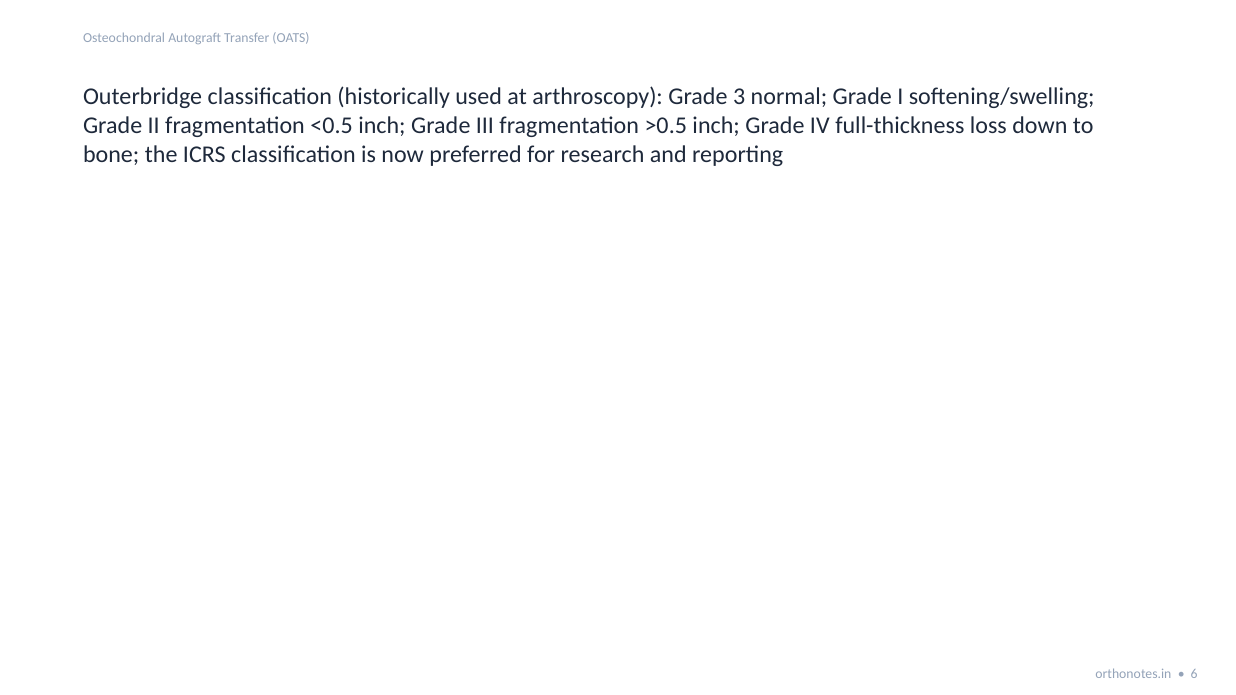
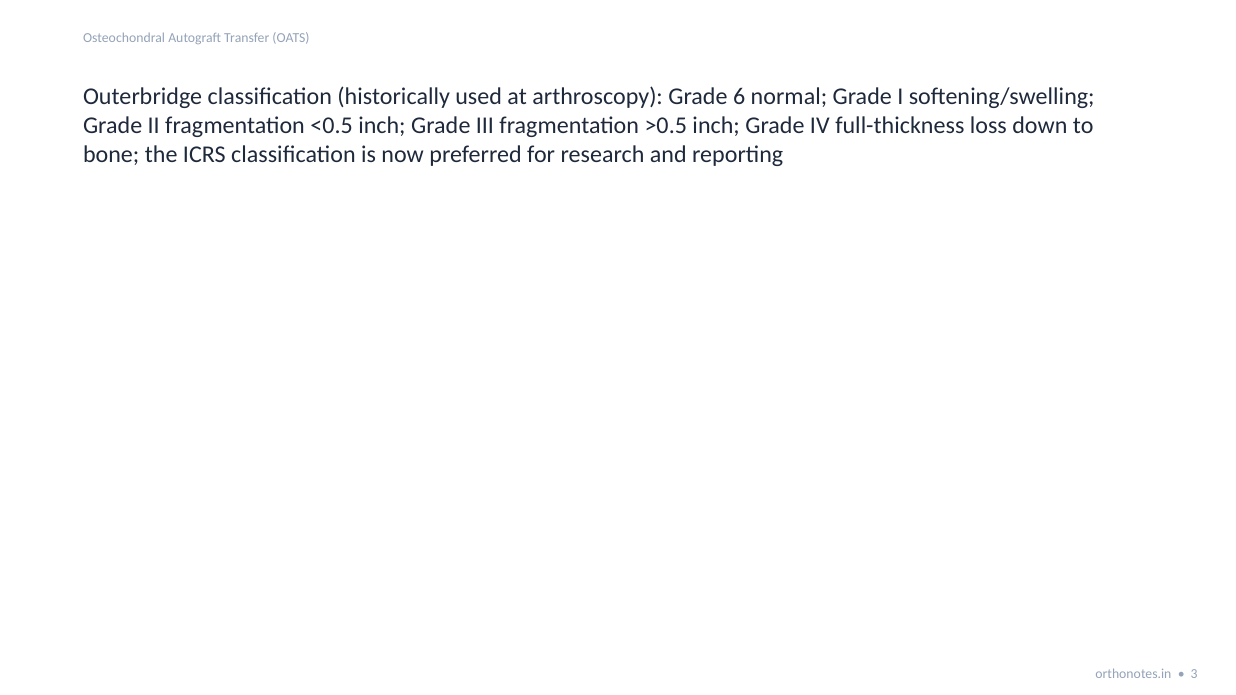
3: 3 -> 6 (739, 97)
6: 6 -> 3 (1194, 675)
